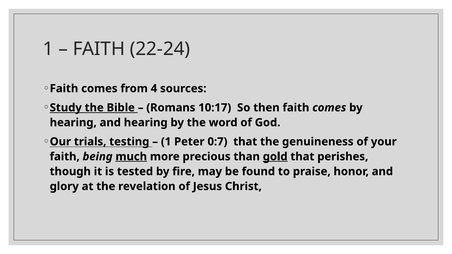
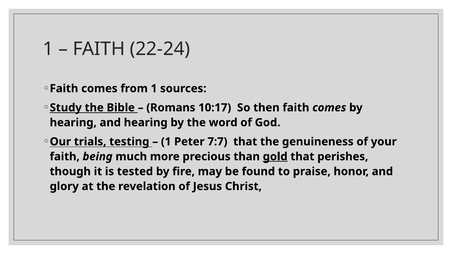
from 4: 4 -> 1 (154, 89)
0:7: 0:7 -> 7:7 (217, 142)
much underline: present -> none (131, 157)
